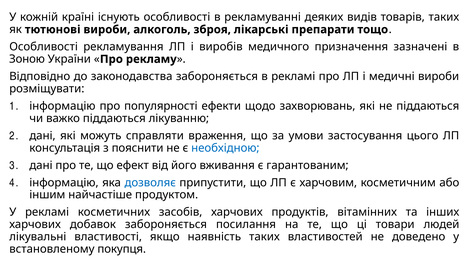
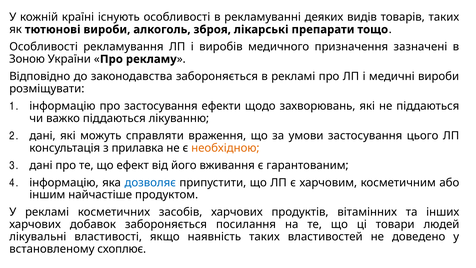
про популярності: популярності -> застосування (161, 106)
пояснити: пояснити -> прилавка (138, 148)
необхідною colour: blue -> orange (225, 148)
покупця: покупця -> схоплює (122, 249)
